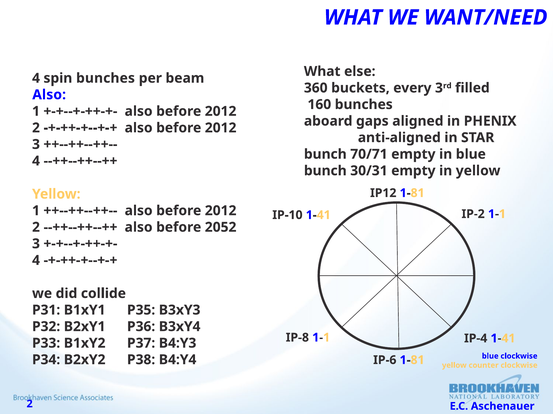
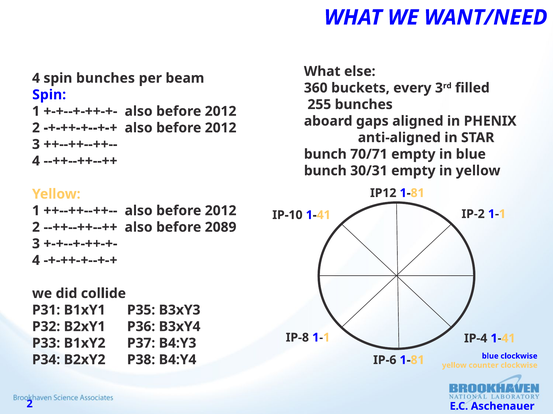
Also: Also -> Spin (49, 95)
160: 160 -> 255 (319, 105)
2052: 2052 -> 2089 (221, 228)
